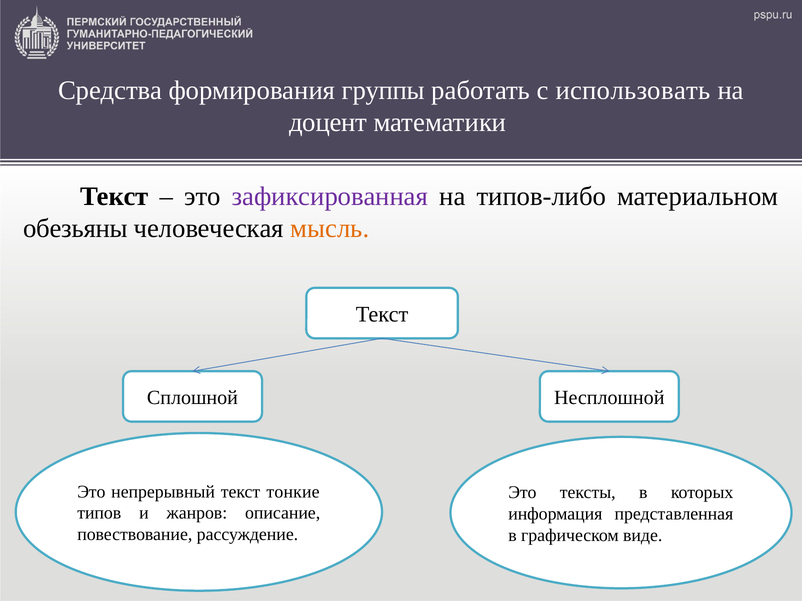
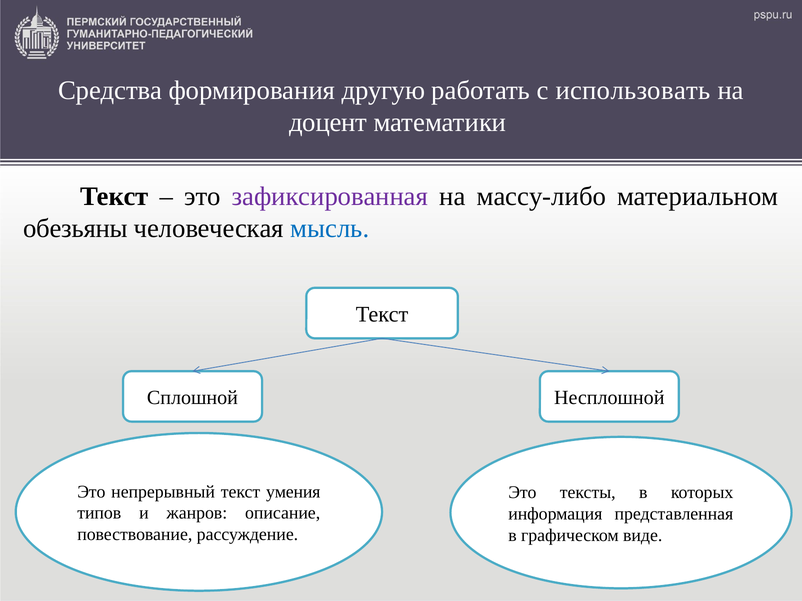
группы: группы -> другую (383, 90)
типов-либо: типов-либо -> массу-либо (541, 196)
мысль colour: orange -> blue (330, 228)
тонкие: тонкие -> умения (293, 492)
